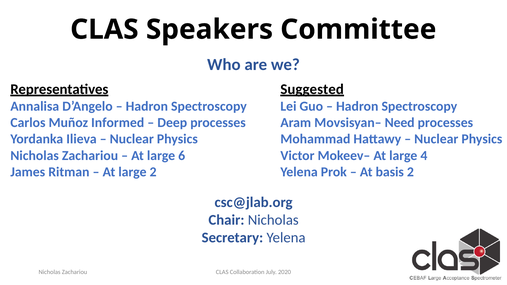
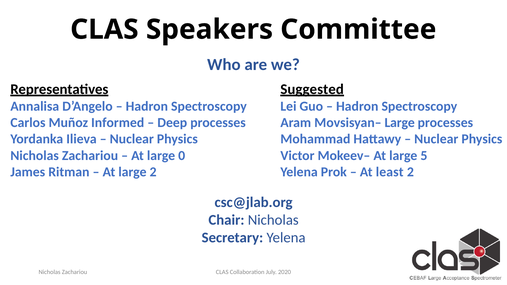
Movsisyan– Need: Need -> Large (400, 123)
6: 6 -> 0 (182, 156)
4: 4 -> 5 (424, 156)
basis: basis -> least (390, 172)
